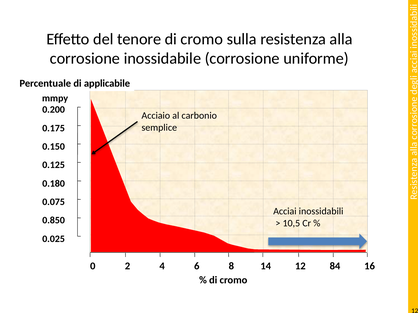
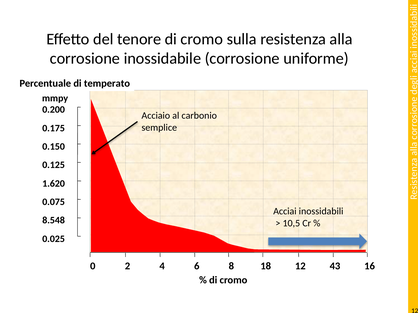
applicabile: applicabile -> temperato (107, 84)
0.180: 0.180 -> 1.620 (54, 184)
0.850: 0.850 -> 8.548 (54, 221)
14: 14 -> 18 (266, 266)
84: 84 -> 43 (335, 266)
